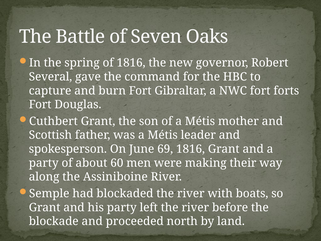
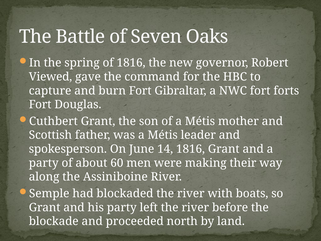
Several: Several -> Viewed (51, 77)
69: 69 -> 14 (165, 149)
